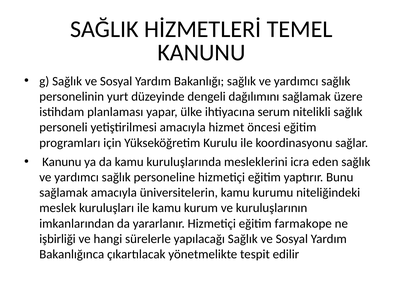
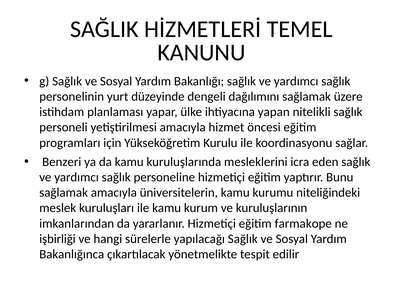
serum: serum -> yapan (274, 112)
Kanunu: Kanunu -> Benzeri (62, 162)
